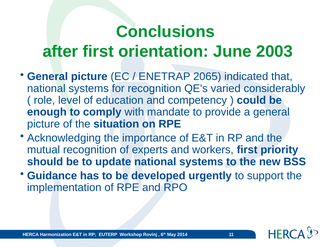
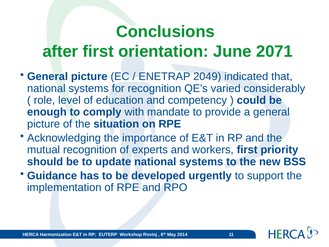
2003: 2003 -> 2071 (274, 51)
2065: 2065 -> 2049 (207, 76)
